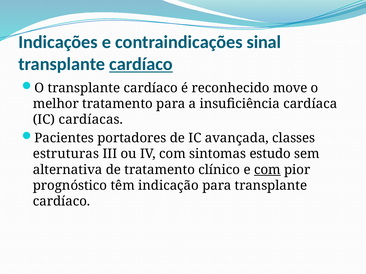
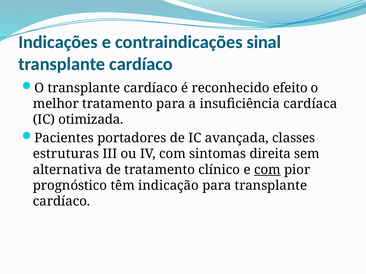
cardíaco underline: present -> none (141, 64)
move: move -> efeito (290, 88)
cardíacas: cardíacas -> otimizada (91, 120)
estudo: estudo -> direita (270, 154)
